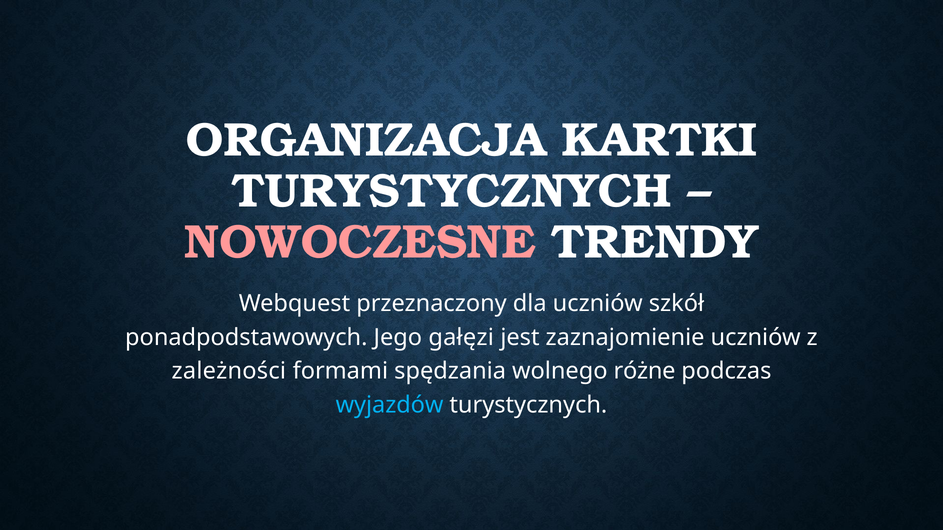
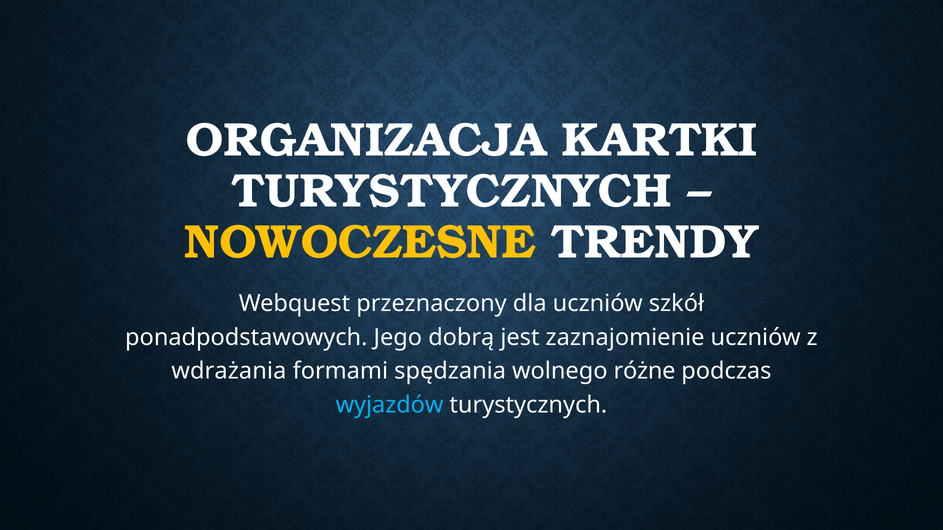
NOWOCZESNE colour: pink -> yellow (360, 242)
gałęzi: gałęzi -> dobrą (461, 338)
zależności: zależności -> wdrażania (229, 371)
